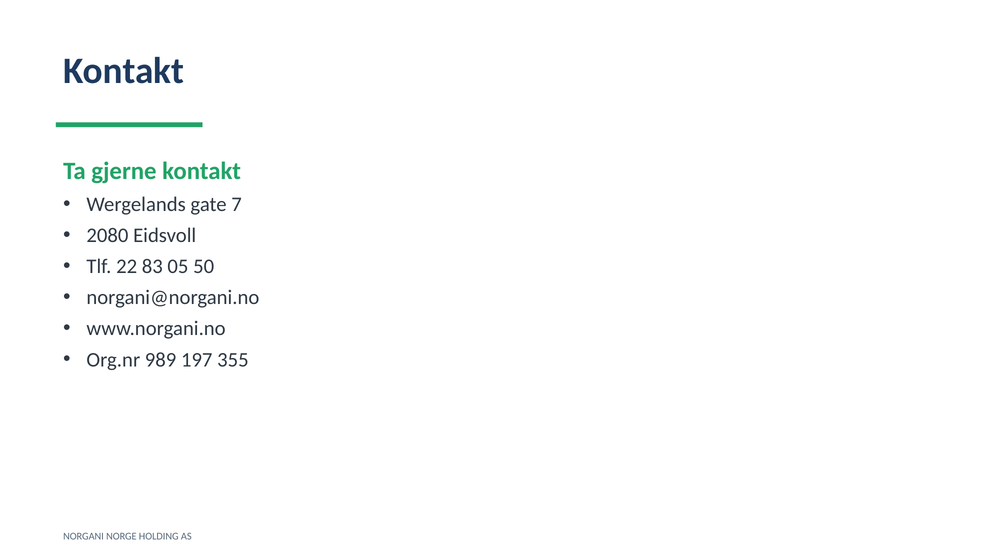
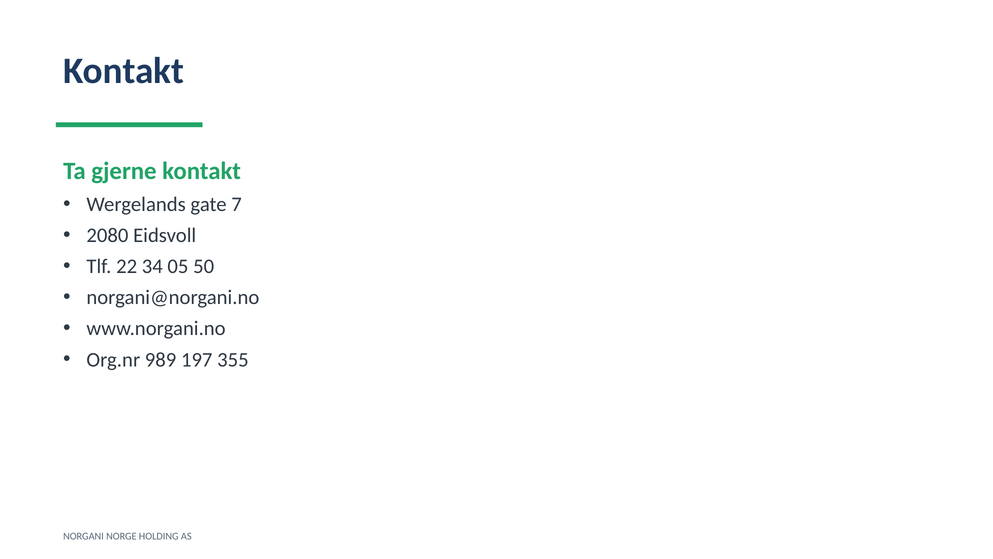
83: 83 -> 34 (152, 266)
